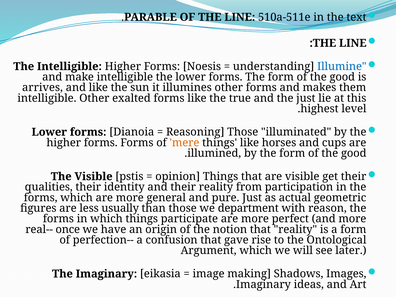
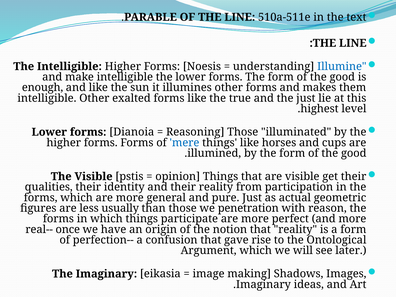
arrives: arrives -> enough (43, 88)
mere colour: orange -> blue (184, 143)
department: department -> penetration (248, 208)
